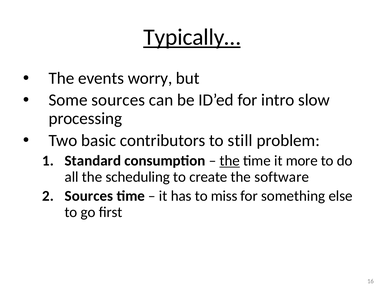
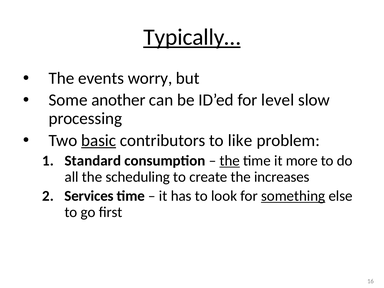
Some sources: sources -> another (118, 100)
intro: intro -> level (278, 100)
basic underline: none -> present (99, 140)
still: still -> like (240, 140)
software: software -> increases (282, 177)
Sources: Sources -> Services (89, 196)
miss: miss -> look (224, 196)
something underline: none -> present (293, 196)
